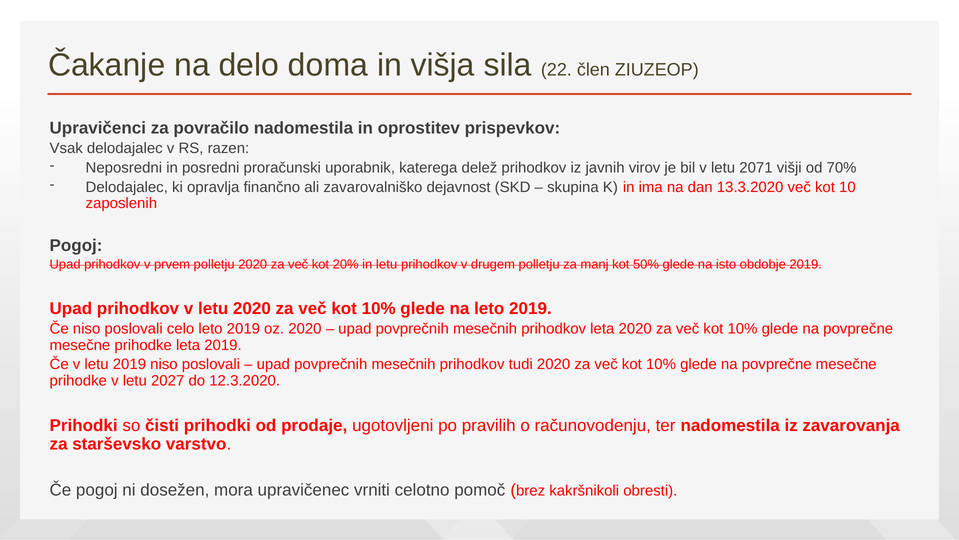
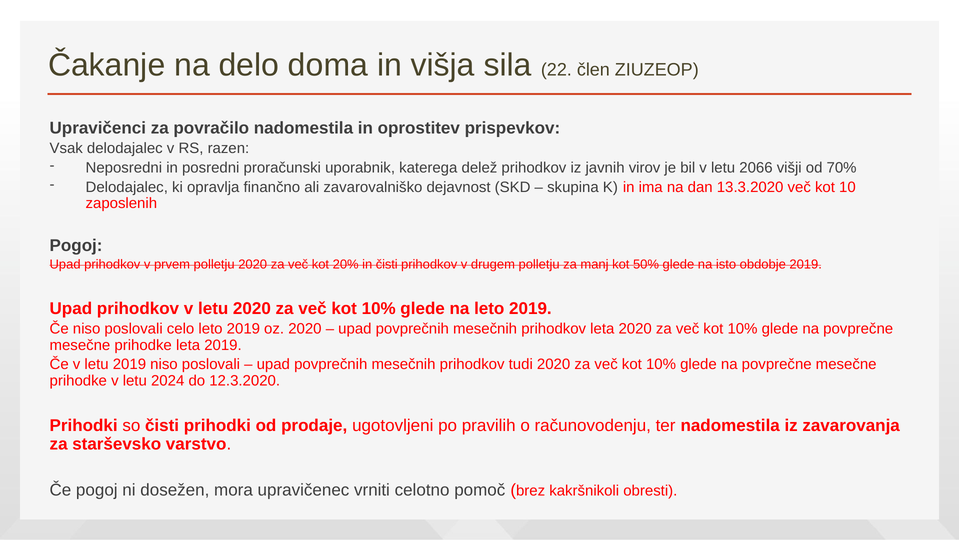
2071: 2071 -> 2066 (756, 168)
in letu: letu -> čisti (387, 264)
2027: 2027 -> 2024 (168, 380)
